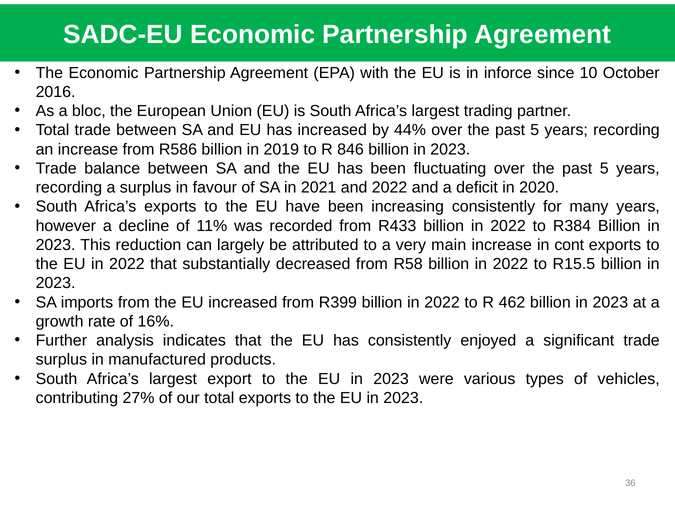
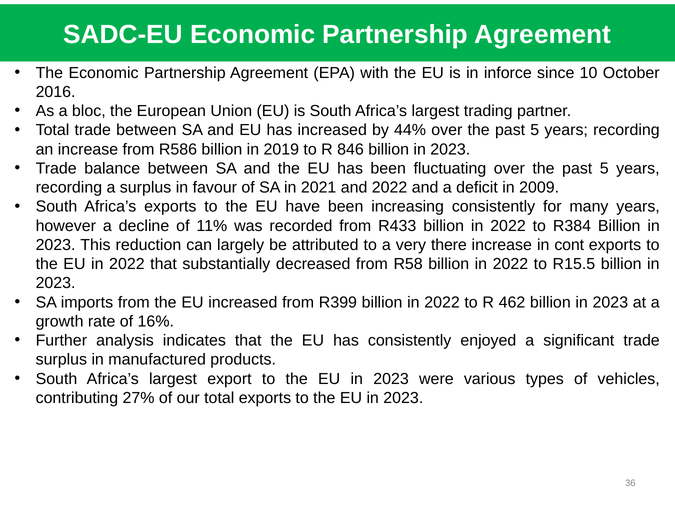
2020: 2020 -> 2009 (539, 188)
main: main -> there (449, 245)
